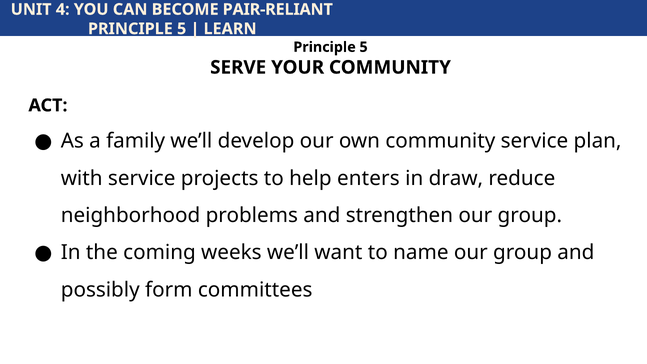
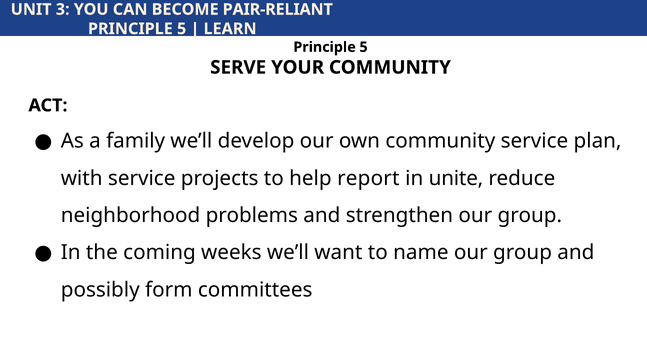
4: 4 -> 3 (63, 9)
enters: enters -> report (368, 178)
draw: draw -> unite (456, 178)
